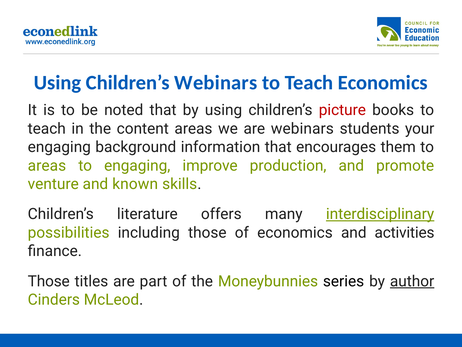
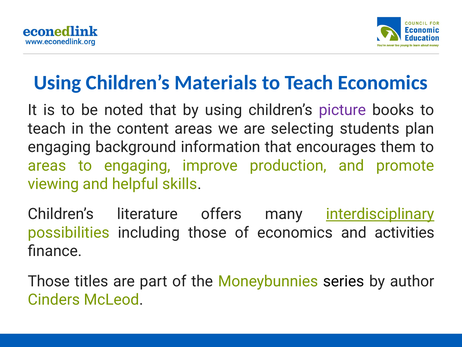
Children’s Webinars: Webinars -> Materials (216, 82)
picture colour: red -> purple (342, 110)
are webinars: webinars -> selecting (302, 128)
your: your -> plan (420, 128)
venture: venture -> viewing (53, 184)
known: known -> helpful (135, 184)
author underline: present -> none (412, 281)
